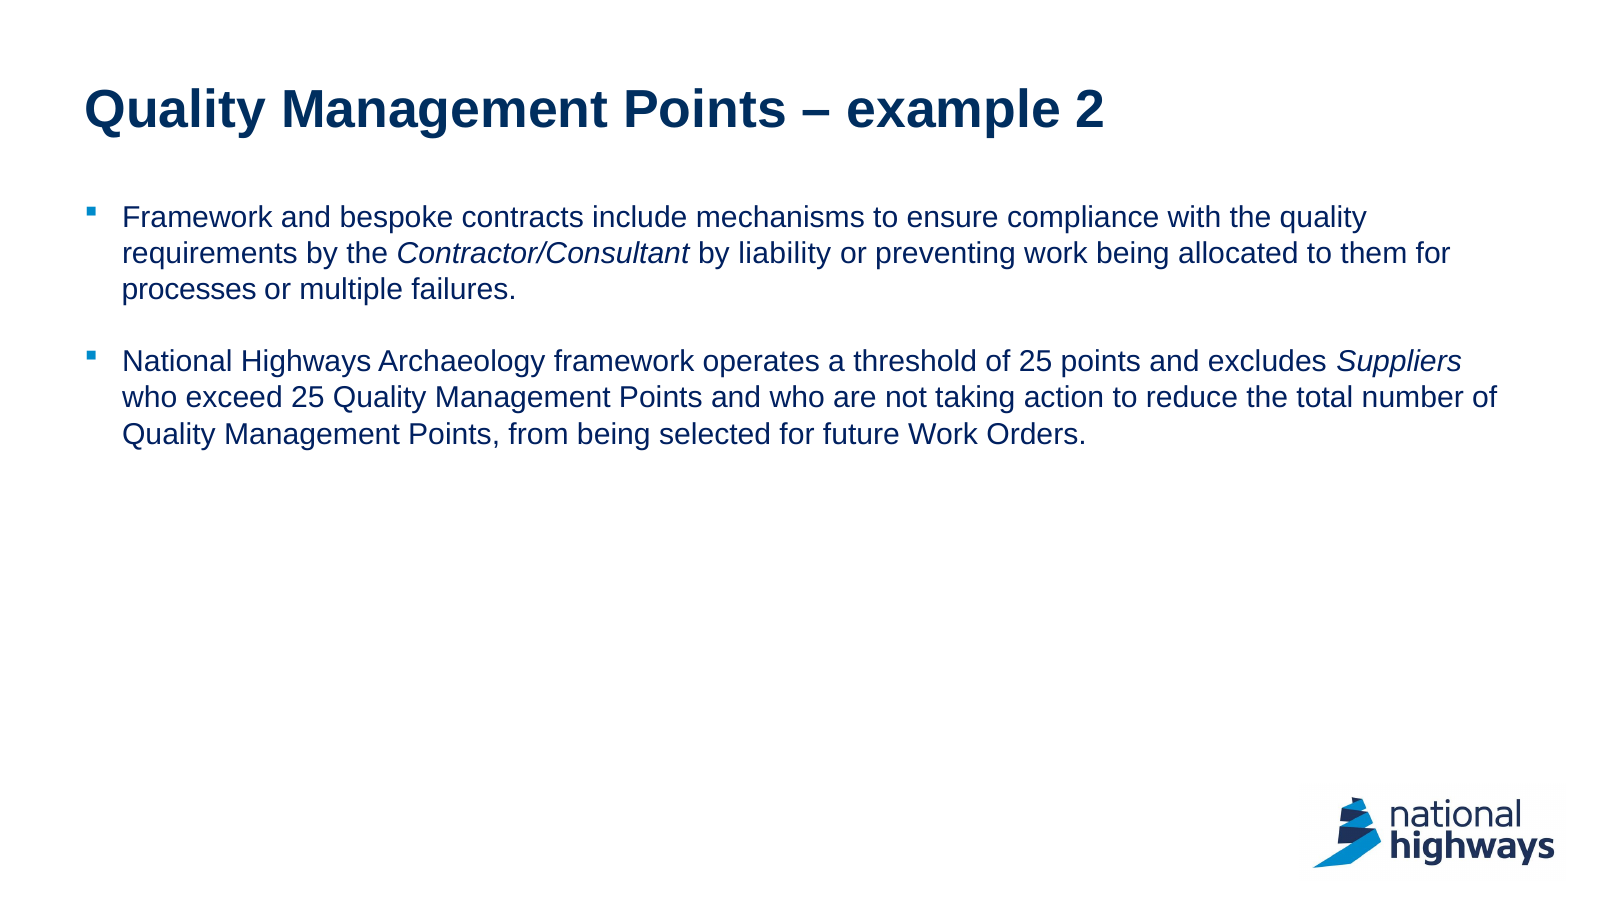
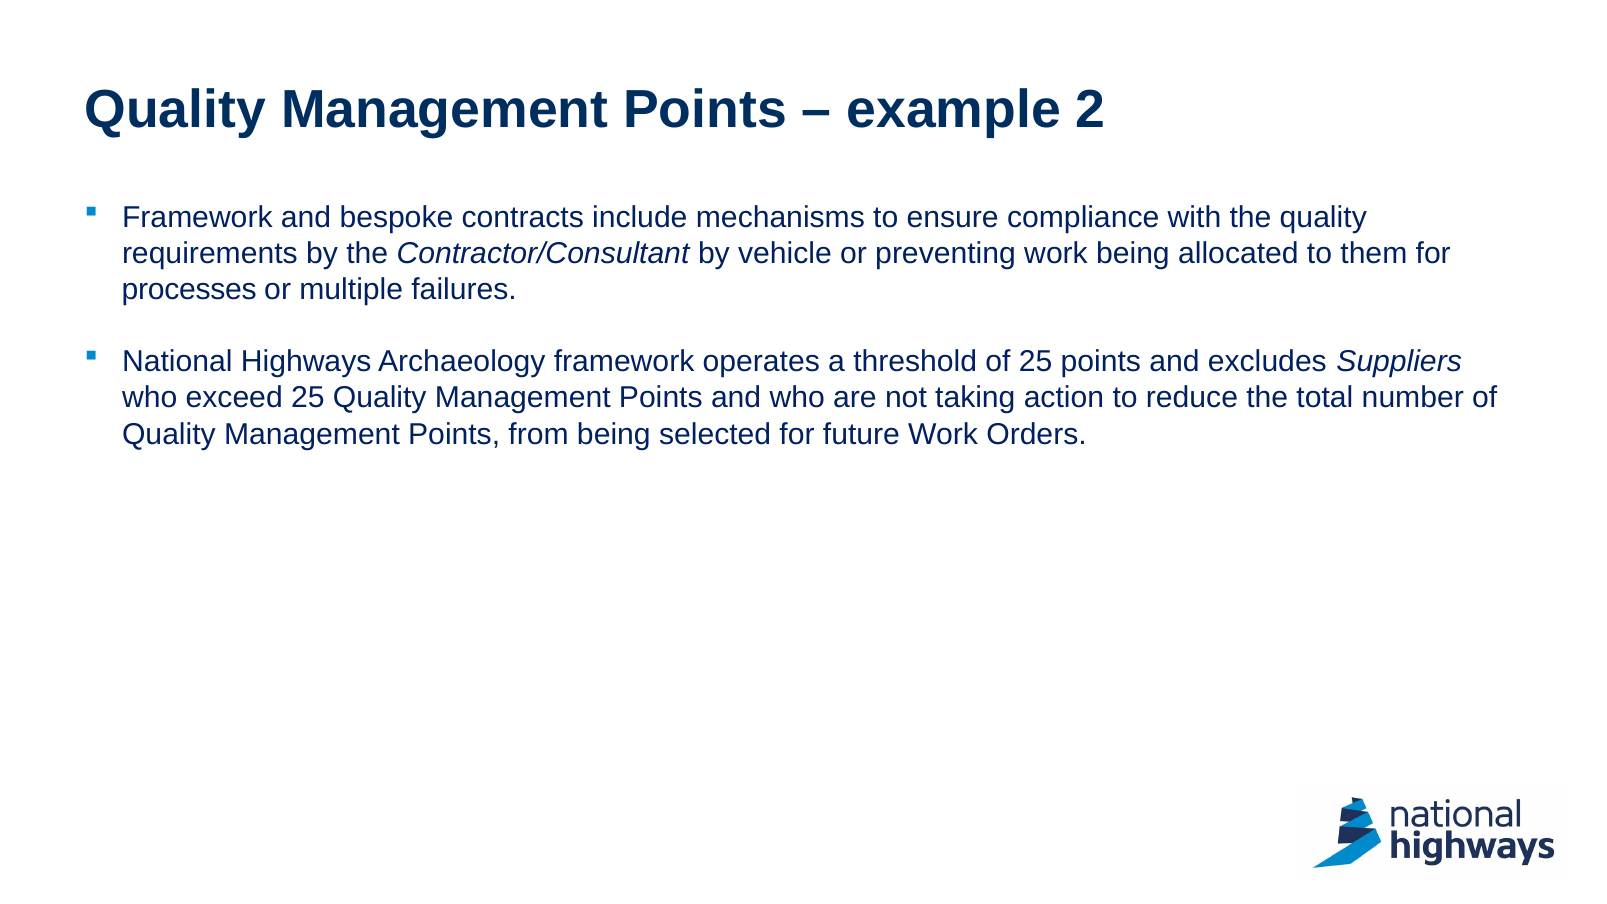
liability: liability -> vehicle (785, 253)
